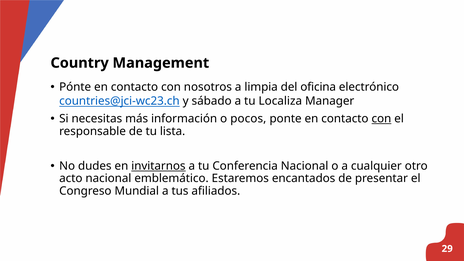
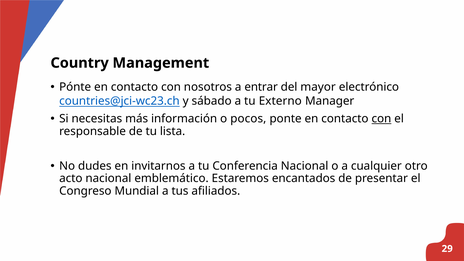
limpia: limpia -> entrar (261, 87)
oficina: oficina -> mayor (318, 87)
Localiza: Localiza -> Externo (280, 101)
invitarnos underline: present -> none (158, 166)
